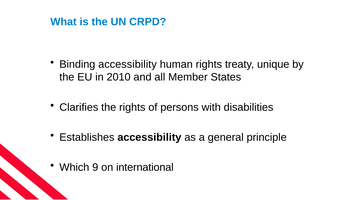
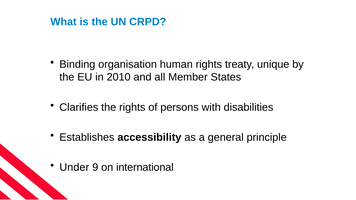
Binding accessibility: accessibility -> organisation (128, 64)
Which: Which -> Under (74, 168)
